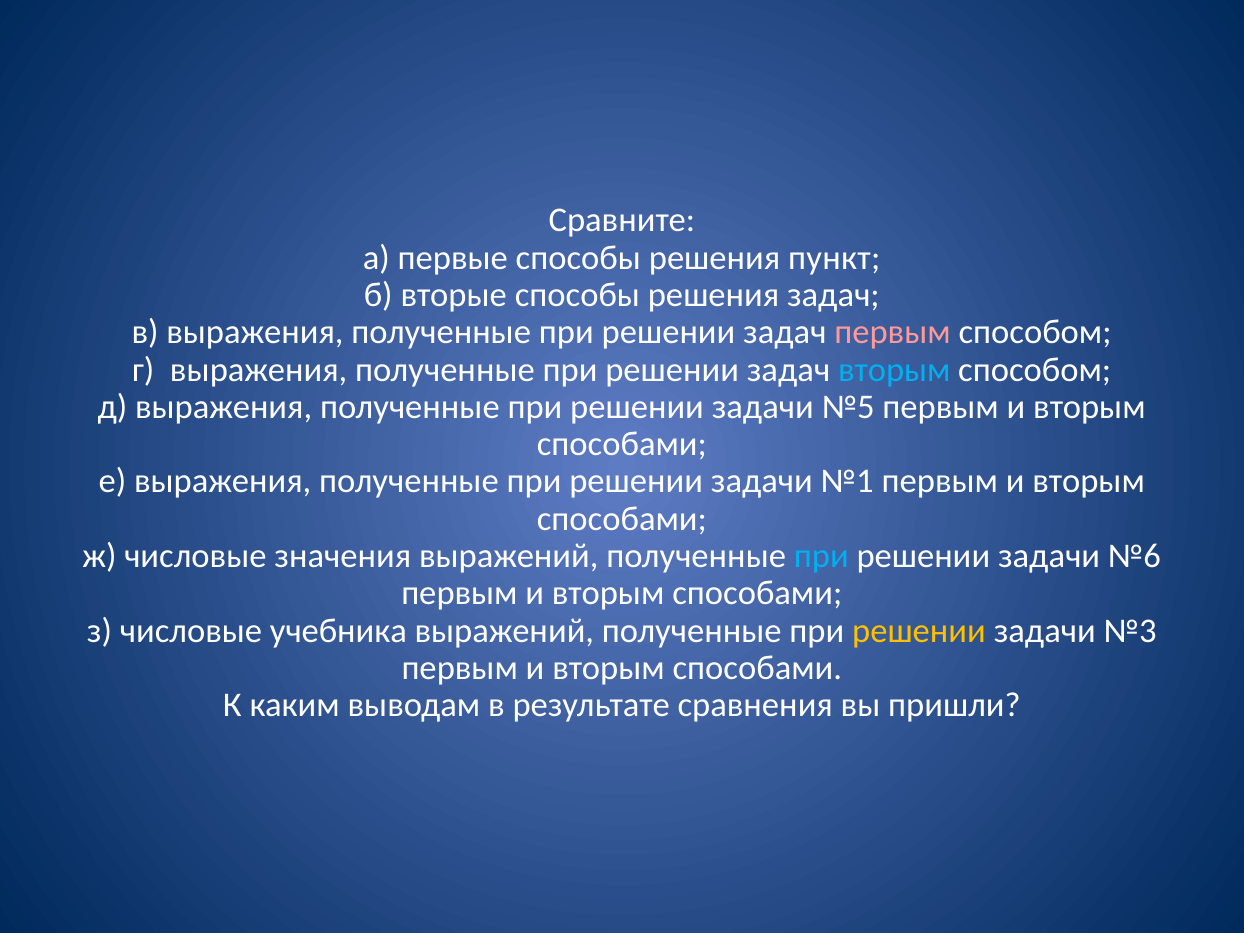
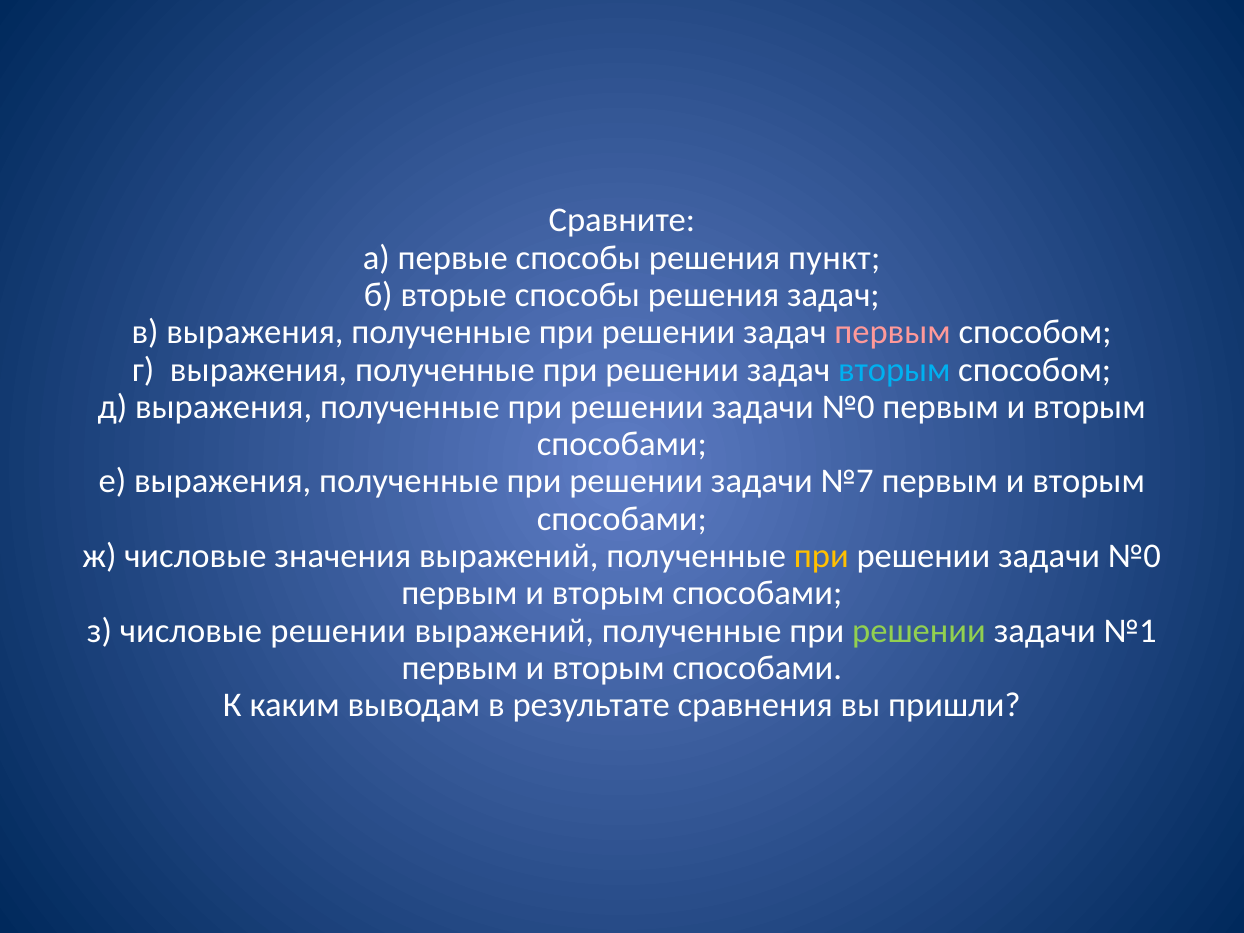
№5: №5 -> №0 (848, 407)
№1: №1 -> №7 (847, 482)
при colour: light blue -> yellow (821, 556)
№6: №6 -> №0 (1134, 556)
числовые учебника: учебника -> решении (338, 631)
решении colour: yellow -> light green (919, 631)
№3: №3 -> №1 (1130, 631)
